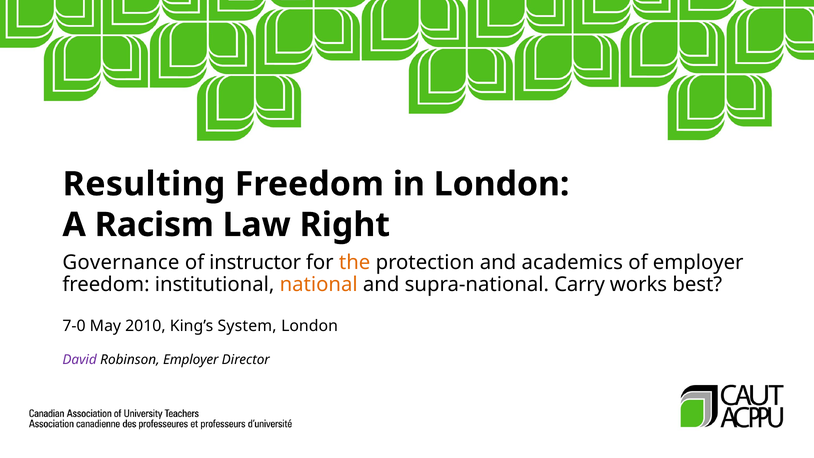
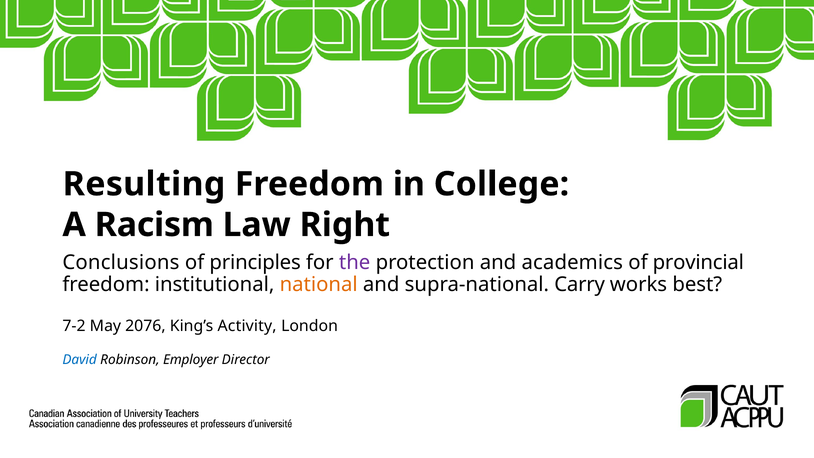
in London: London -> College (501, 184)
Governance: Governance -> Conclusions (121, 263)
instructor: instructor -> principles (255, 263)
the colour: orange -> purple (355, 263)
of employer: employer -> provincial (698, 263)
7-0: 7-0 -> 7-2 (74, 326)
2010: 2010 -> 2076 (145, 326)
System: System -> Activity (247, 326)
David colour: purple -> blue (80, 360)
